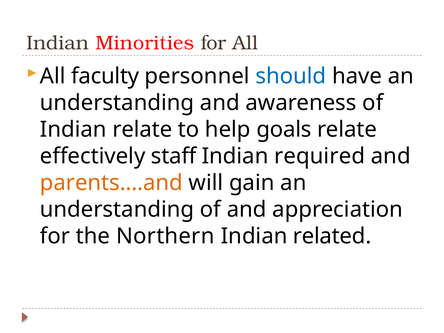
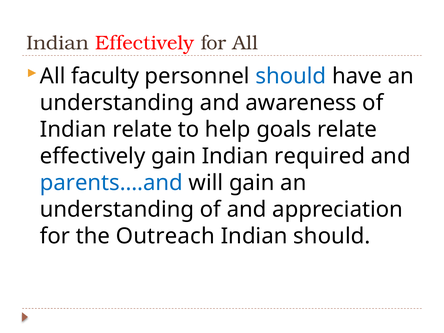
Indian Minorities: Minorities -> Effectively (145, 43)
effectively staff: staff -> gain (174, 156)
parents….and colour: orange -> blue (111, 183)
Northern: Northern -> Outreach (165, 236)
Indian related: related -> should (332, 236)
